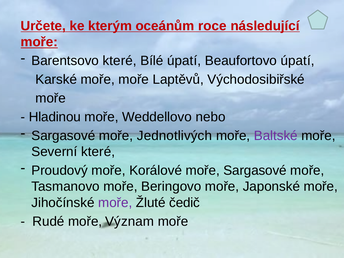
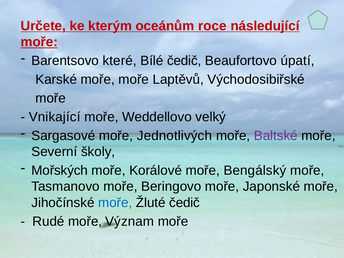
Bílé úpatí: úpatí -> čedič (184, 61)
Hladinou: Hladinou -> Vnikající (55, 117)
nebo: nebo -> velký (211, 117)
Severní které: které -> školy (98, 152)
Proudový: Proudový -> Mořských (60, 170)
moře Sargasové: Sargasové -> Bengálský (255, 170)
moře colour: purple -> blue (115, 203)
